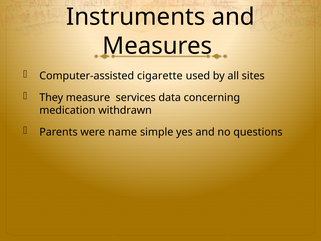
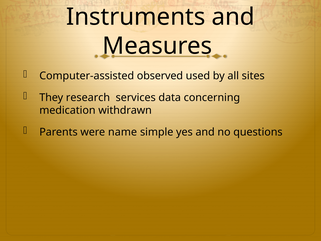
cigarette: cigarette -> observed (160, 76)
measure: measure -> research (88, 97)
